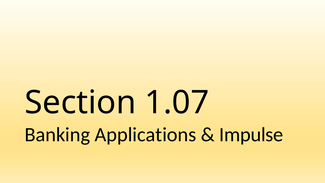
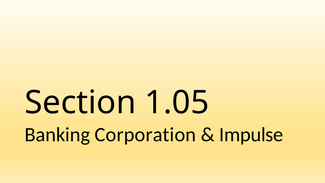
1.07: 1.07 -> 1.05 (177, 103)
Applications: Applications -> Corporation (145, 134)
